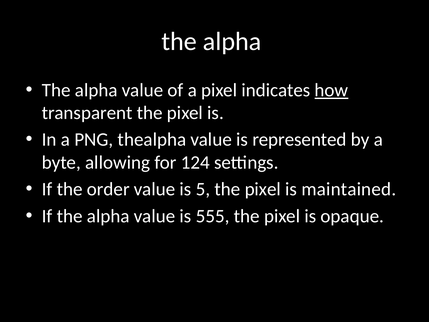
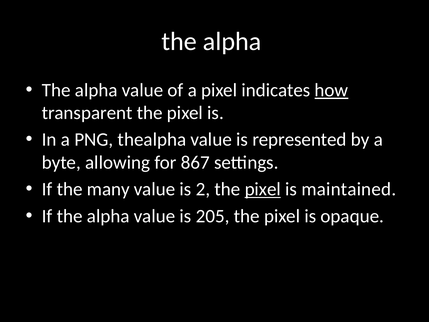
124: 124 -> 867 (195, 162)
order: order -> many (108, 189)
5: 5 -> 2 (203, 189)
pixel underline: none -> present (263, 189)
555: 555 -> 205 (213, 216)
